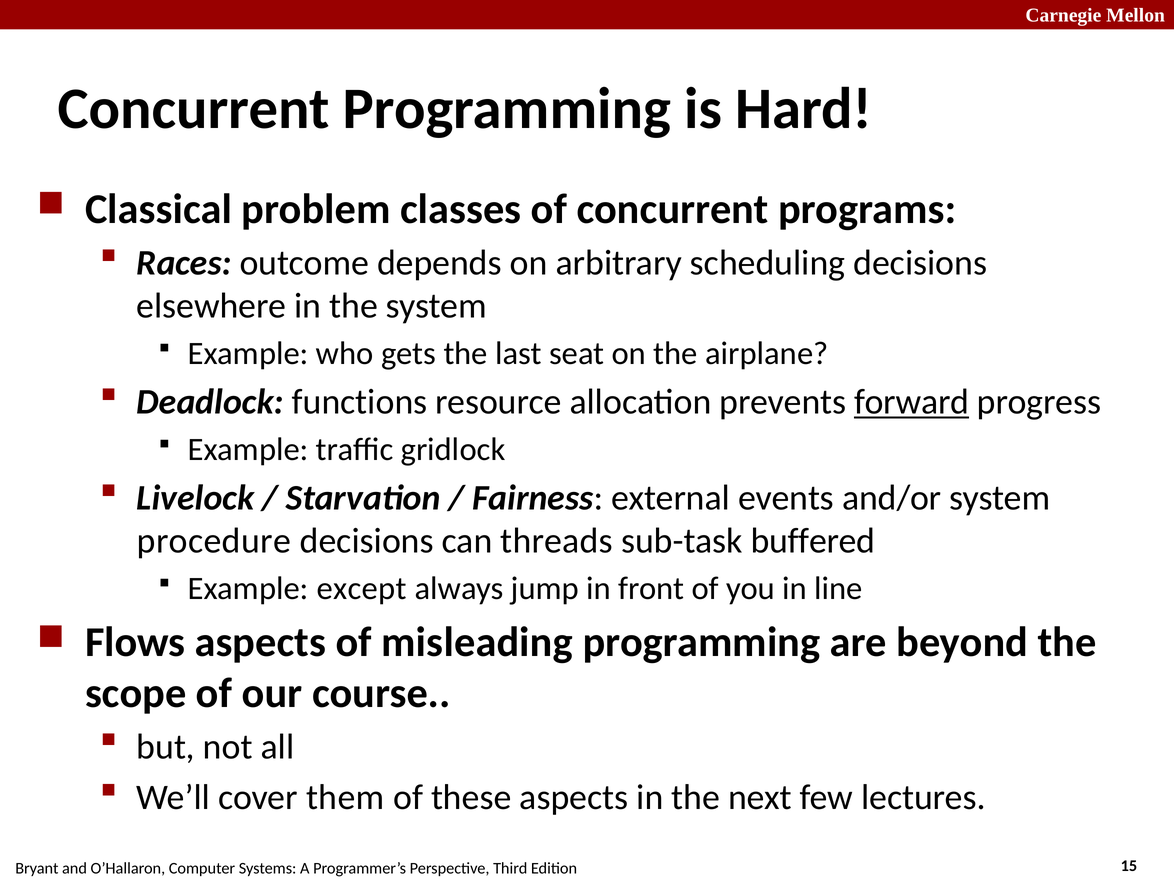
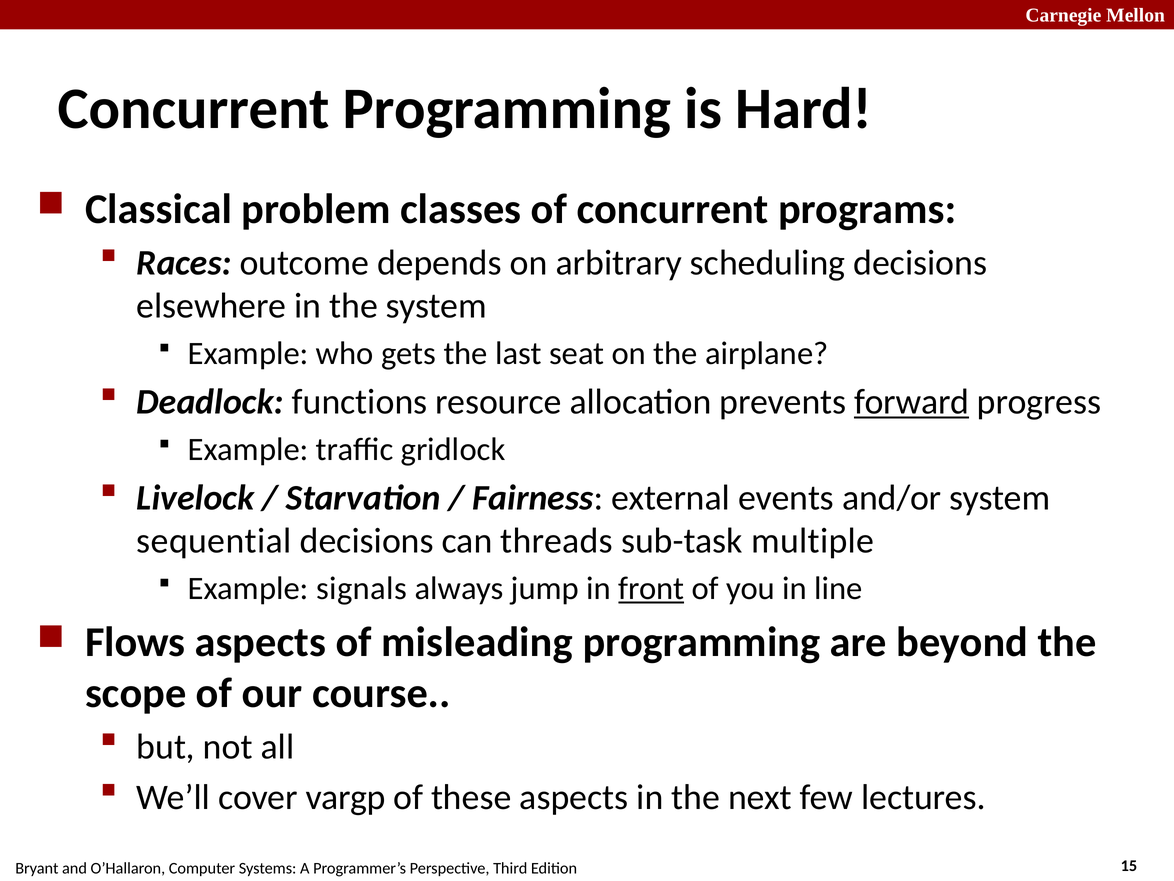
procedure: procedure -> sequential (214, 541)
buffered: buffered -> multiple (813, 541)
except: except -> signals (362, 588)
front underline: none -> present (651, 588)
them: them -> vargp (346, 797)
